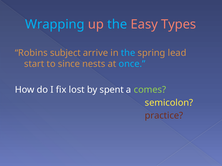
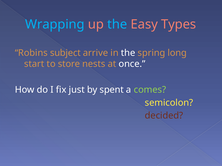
the colour: light blue -> white (128, 53)
lead: lead -> long (177, 53)
since: since -> store (69, 64)
once colour: light blue -> white (132, 64)
lost: lost -> just (77, 90)
practice: practice -> decided (164, 116)
